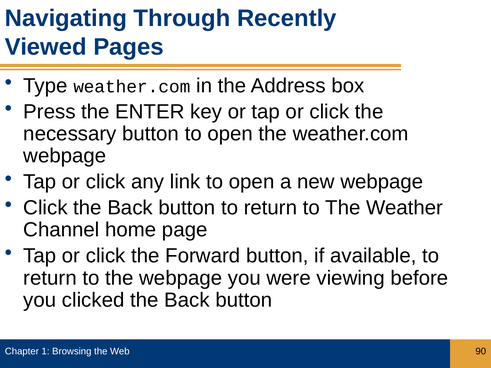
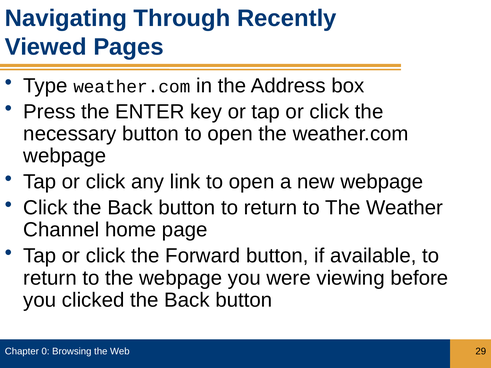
1: 1 -> 0 (46, 352)
90: 90 -> 29 (481, 352)
